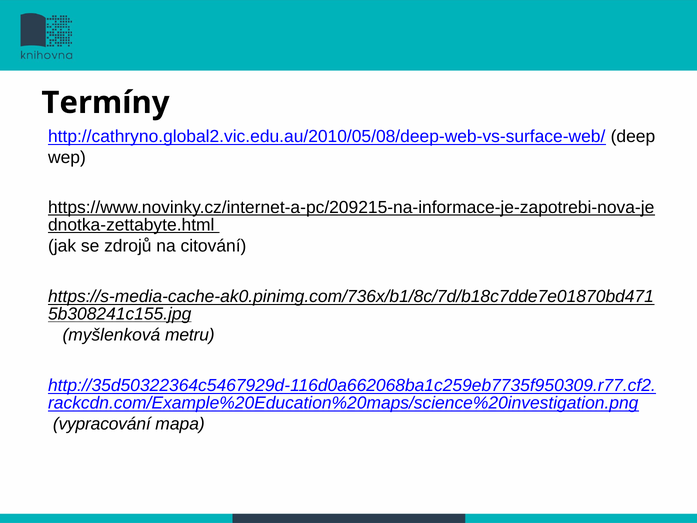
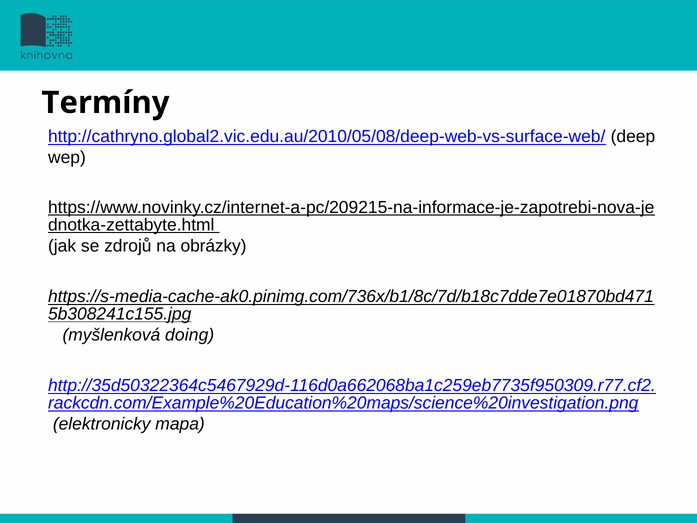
citování: citování -> obrázky (214, 246)
metru: metru -> doing (190, 335)
vypracování: vypracování -> elektronicky (102, 424)
